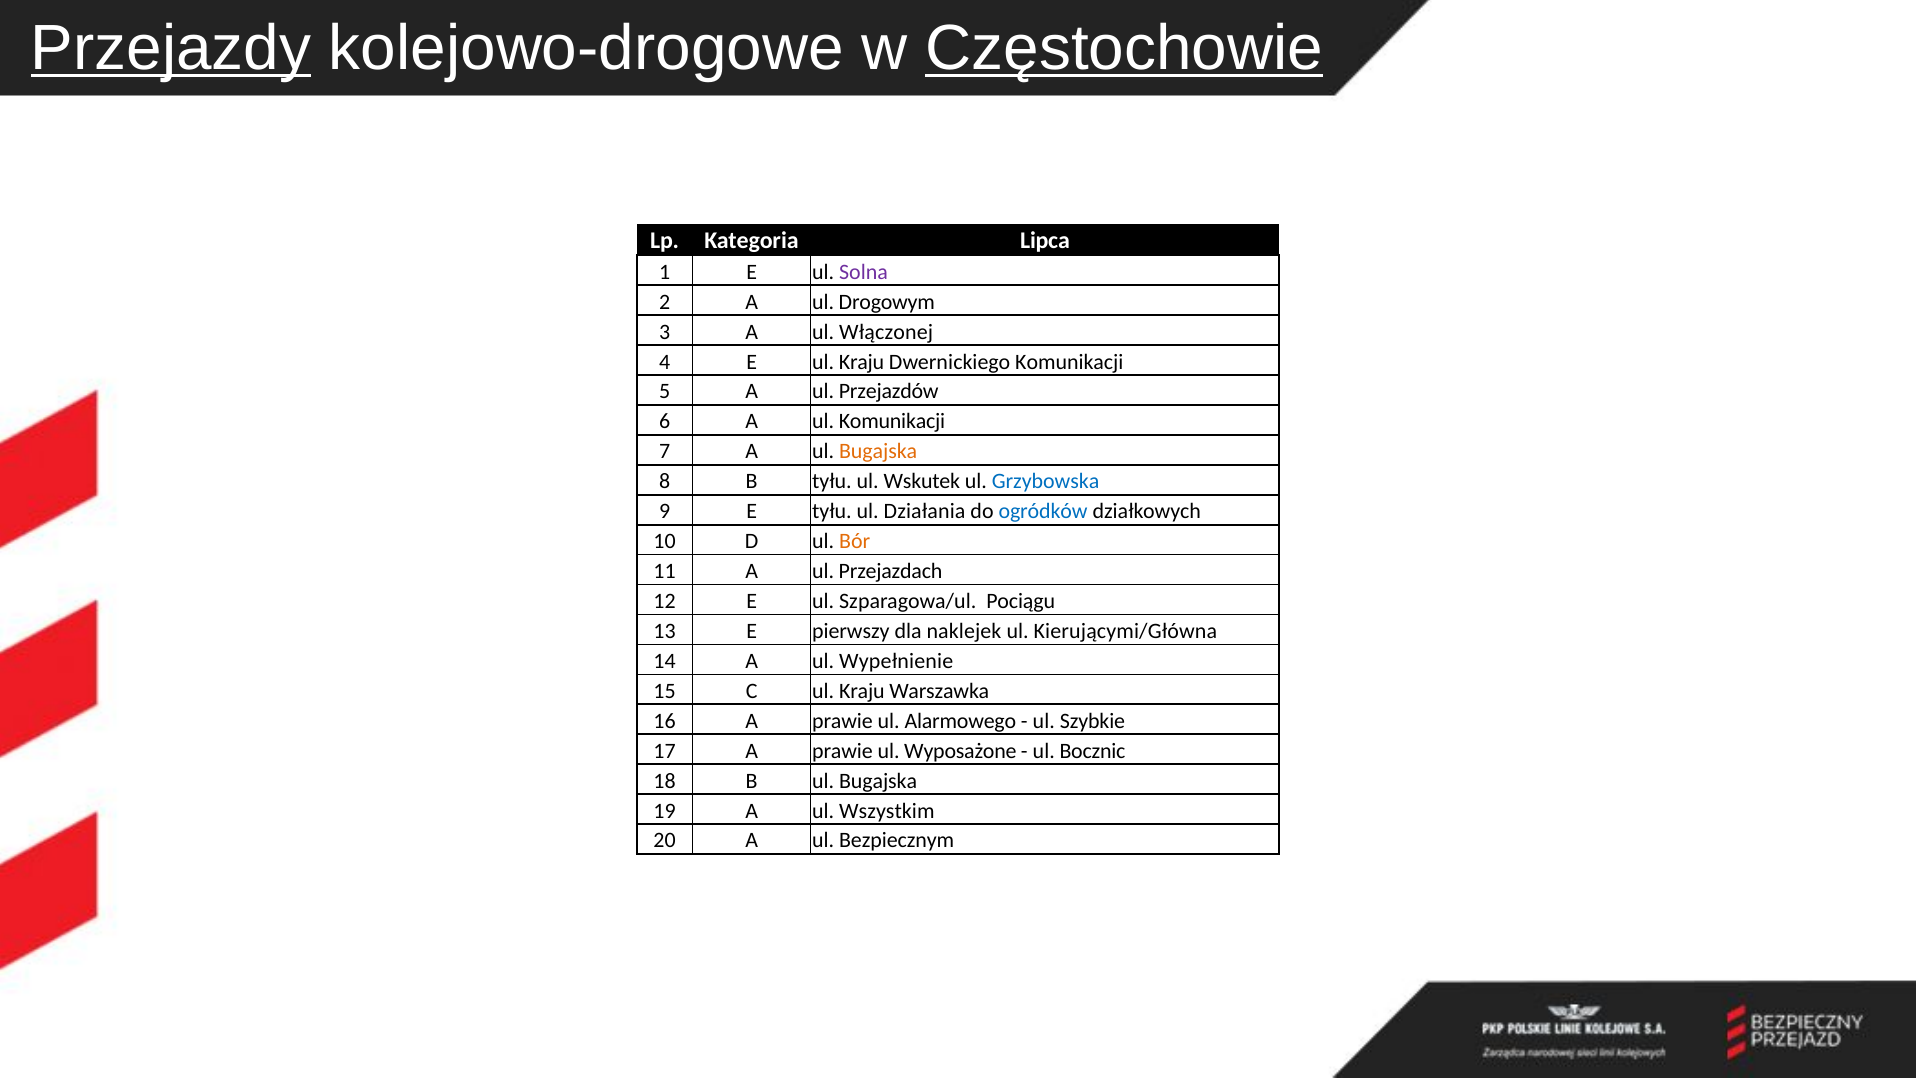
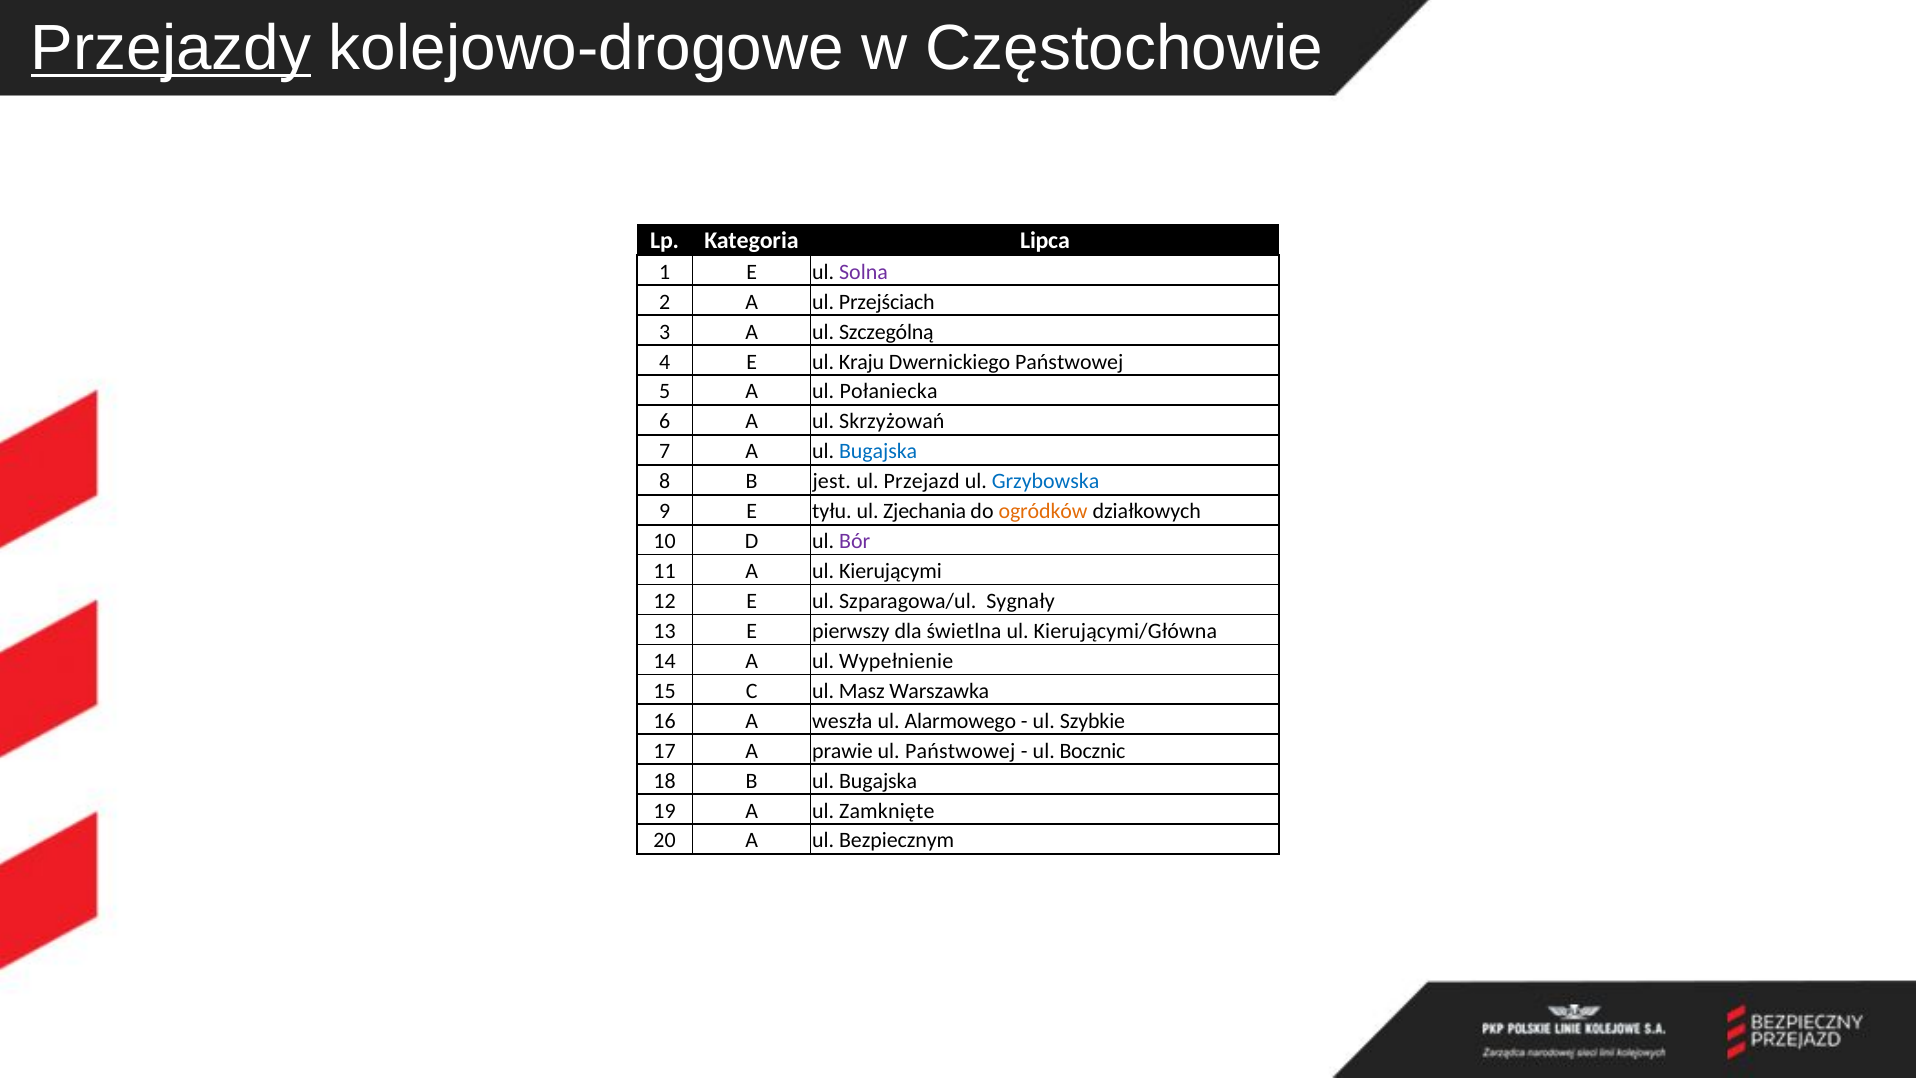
Częstochowie underline: present -> none (1124, 48)
Drogowym: Drogowym -> Przejściach (887, 302)
Włączonej: Włączonej -> Szczególną (886, 332)
Dwernickiego Komunikacji: Komunikacji -> Państwowej (1069, 362)
Przejazdów: Przejazdów -> Połaniecka (889, 392)
ul Komunikacji: Komunikacji -> Skrzyżowań (892, 422)
Bugajska colour: orange -> blue (878, 451)
B tyłu: tyłu -> jest (832, 481)
Wskutek: Wskutek -> Przejazd (922, 481)
Działania: Działania -> Zjechania (925, 511)
ogródków colour: blue -> orange (1043, 511)
Bór colour: orange -> purple (855, 541)
Przejazdach: Przejazdach -> Kierującymi (890, 571)
Pociągu: Pociągu -> Sygnały (1021, 601)
naklejek: naklejek -> świetlna (964, 631)
C ul Kraju: Kraju -> Masz (862, 691)
16 A prawie: prawie -> weszła (842, 721)
ul Wyposażone: Wyposażone -> Państwowej (960, 751)
Wszystkim: Wszystkim -> Zamknięte (887, 811)
